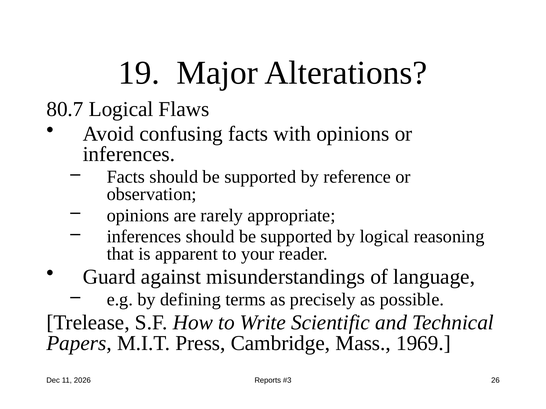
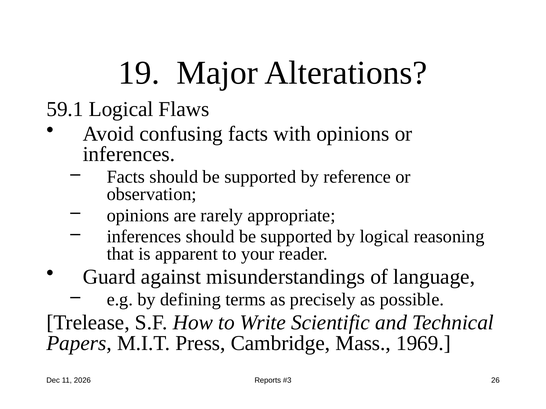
80.7: 80.7 -> 59.1 (65, 109)
